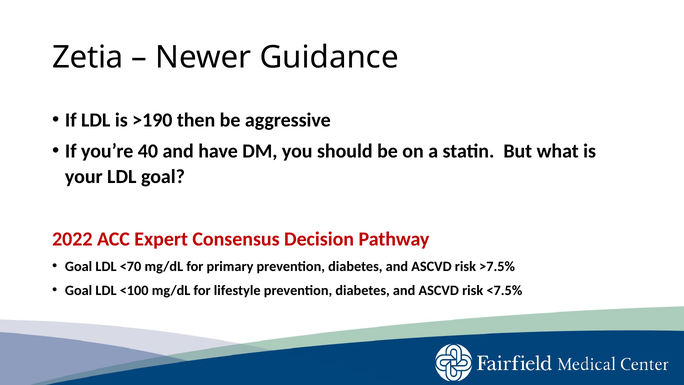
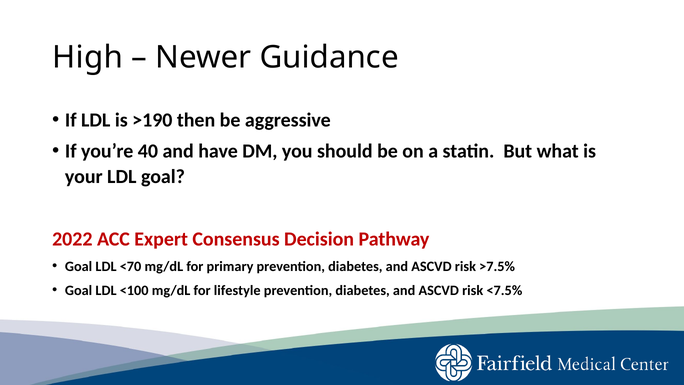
Zetia: Zetia -> High (88, 57)
